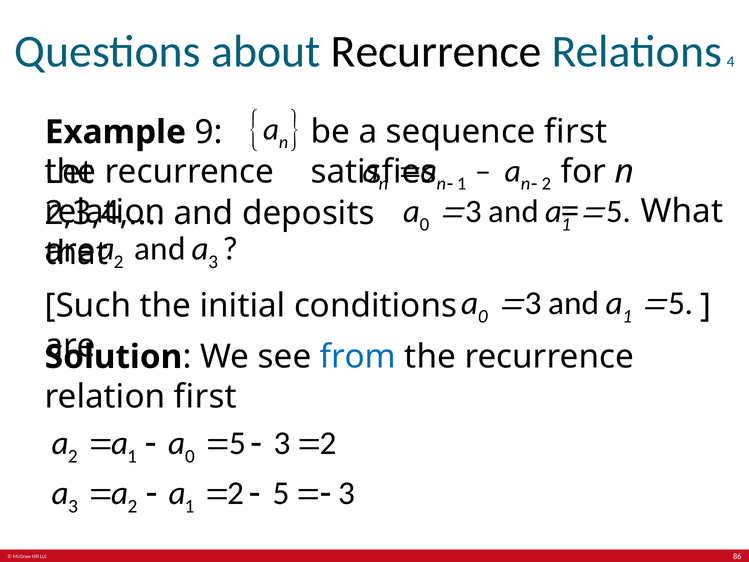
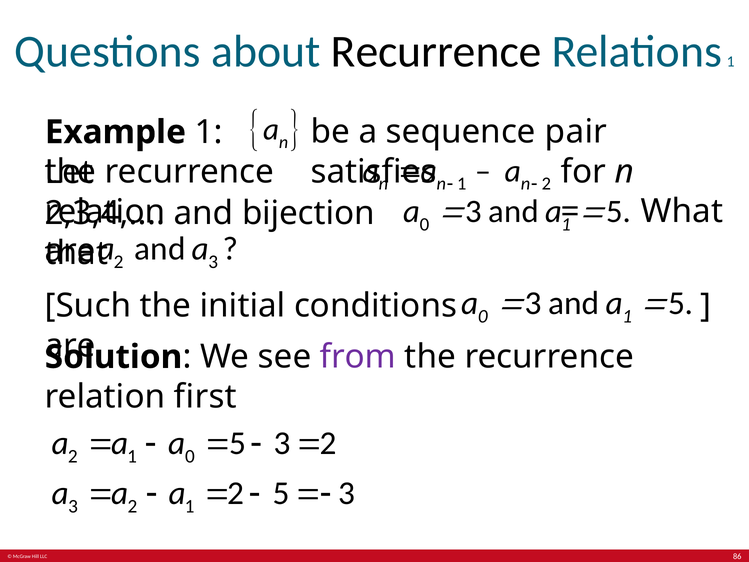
Relations 4: 4 -> 1 (731, 62)
sequence first: first -> pair (576, 132)
Example 9: 9 -> 1 (209, 132)
deposits: deposits -> bijection (308, 213)
from colour: blue -> purple (358, 357)
